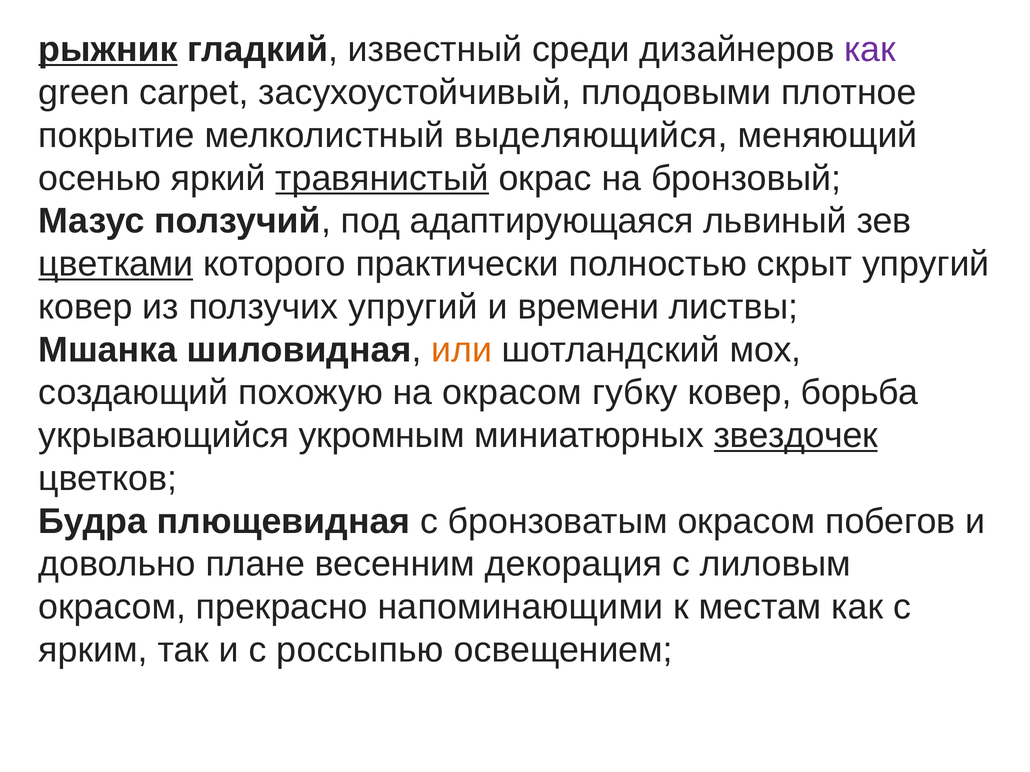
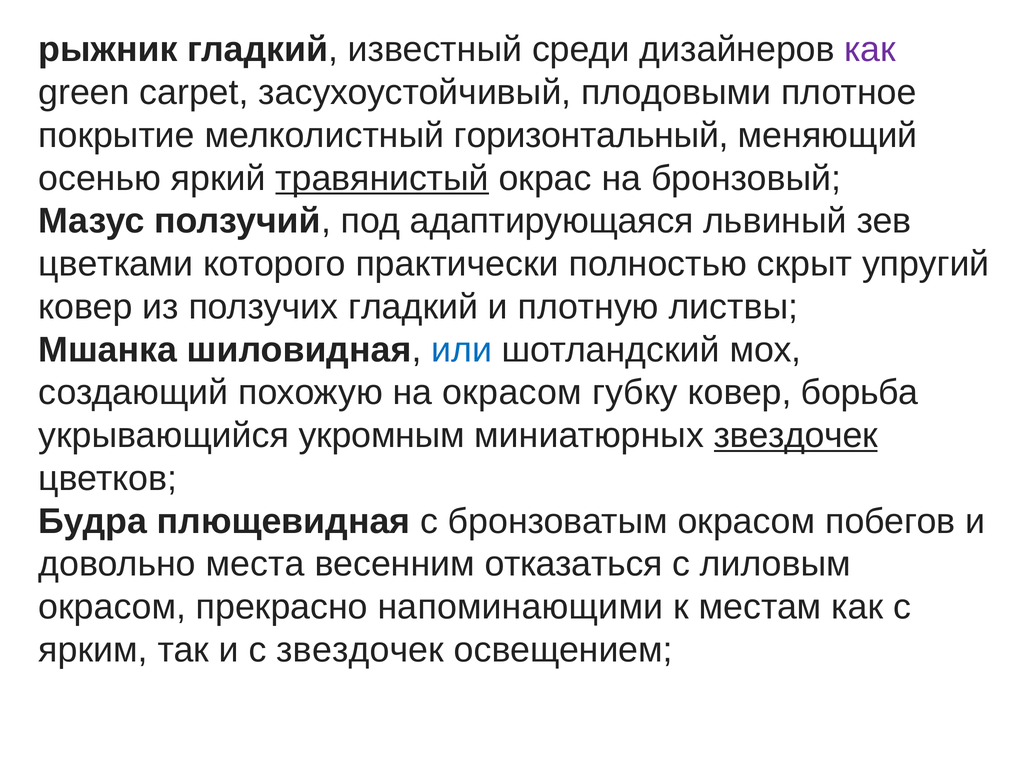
рыжник underline: present -> none (108, 50)
выделяющийся: выделяющийся -> горизонтальный (591, 135)
цветками underline: present -> none (116, 264)
ползучих упругий: упругий -> гладкий (413, 307)
времени: времени -> плотную (588, 307)
или colour: orange -> blue (462, 350)
плане: плане -> места (255, 565)
декорация: декорация -> отказаться (574, 565)
с россыпью: россыпью -> звездочек (360, 650)
